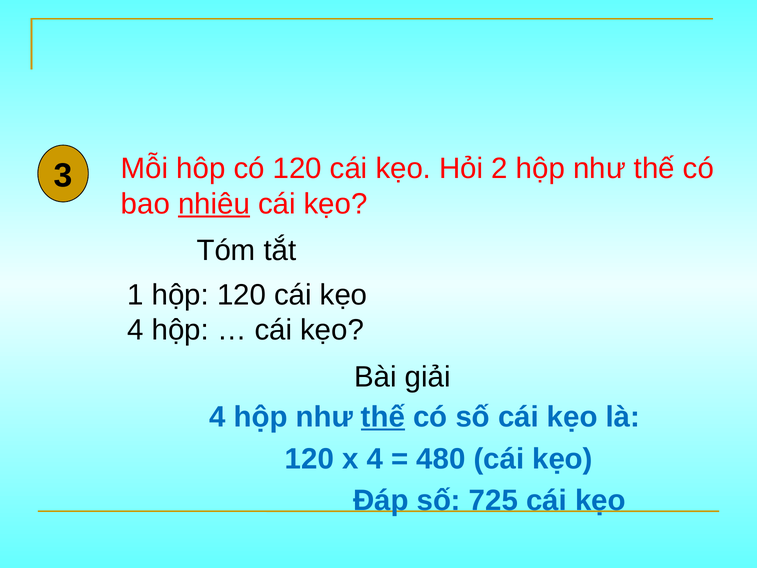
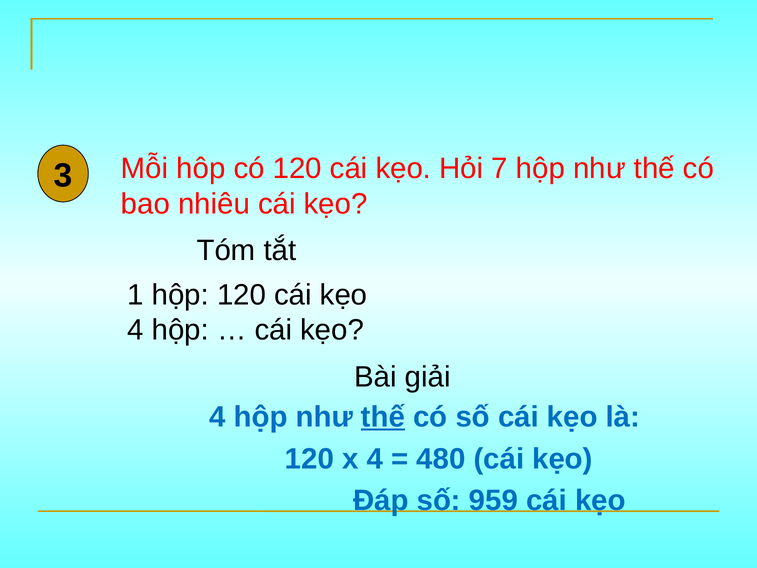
2: 2 -> 7 (500, 169)
nhiêu underline: present -> none (214, 204)
725: 725 -> 959 (493, 500)
